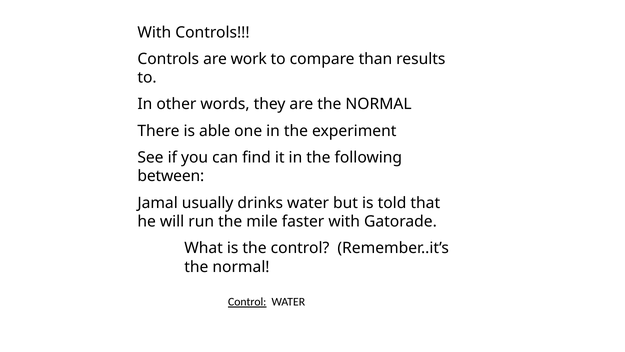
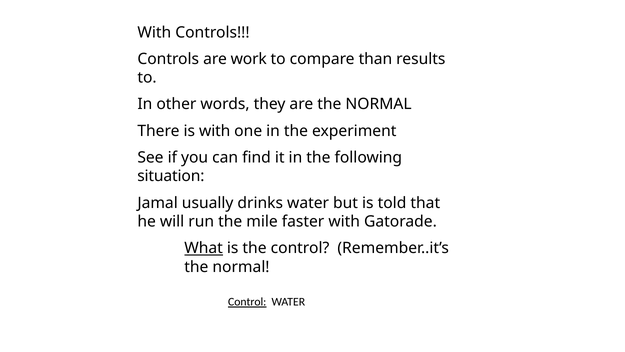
is able: able -> with (215, 131)
between: between -> situation (171, 176)
What underline: none -> present (204, 248)
